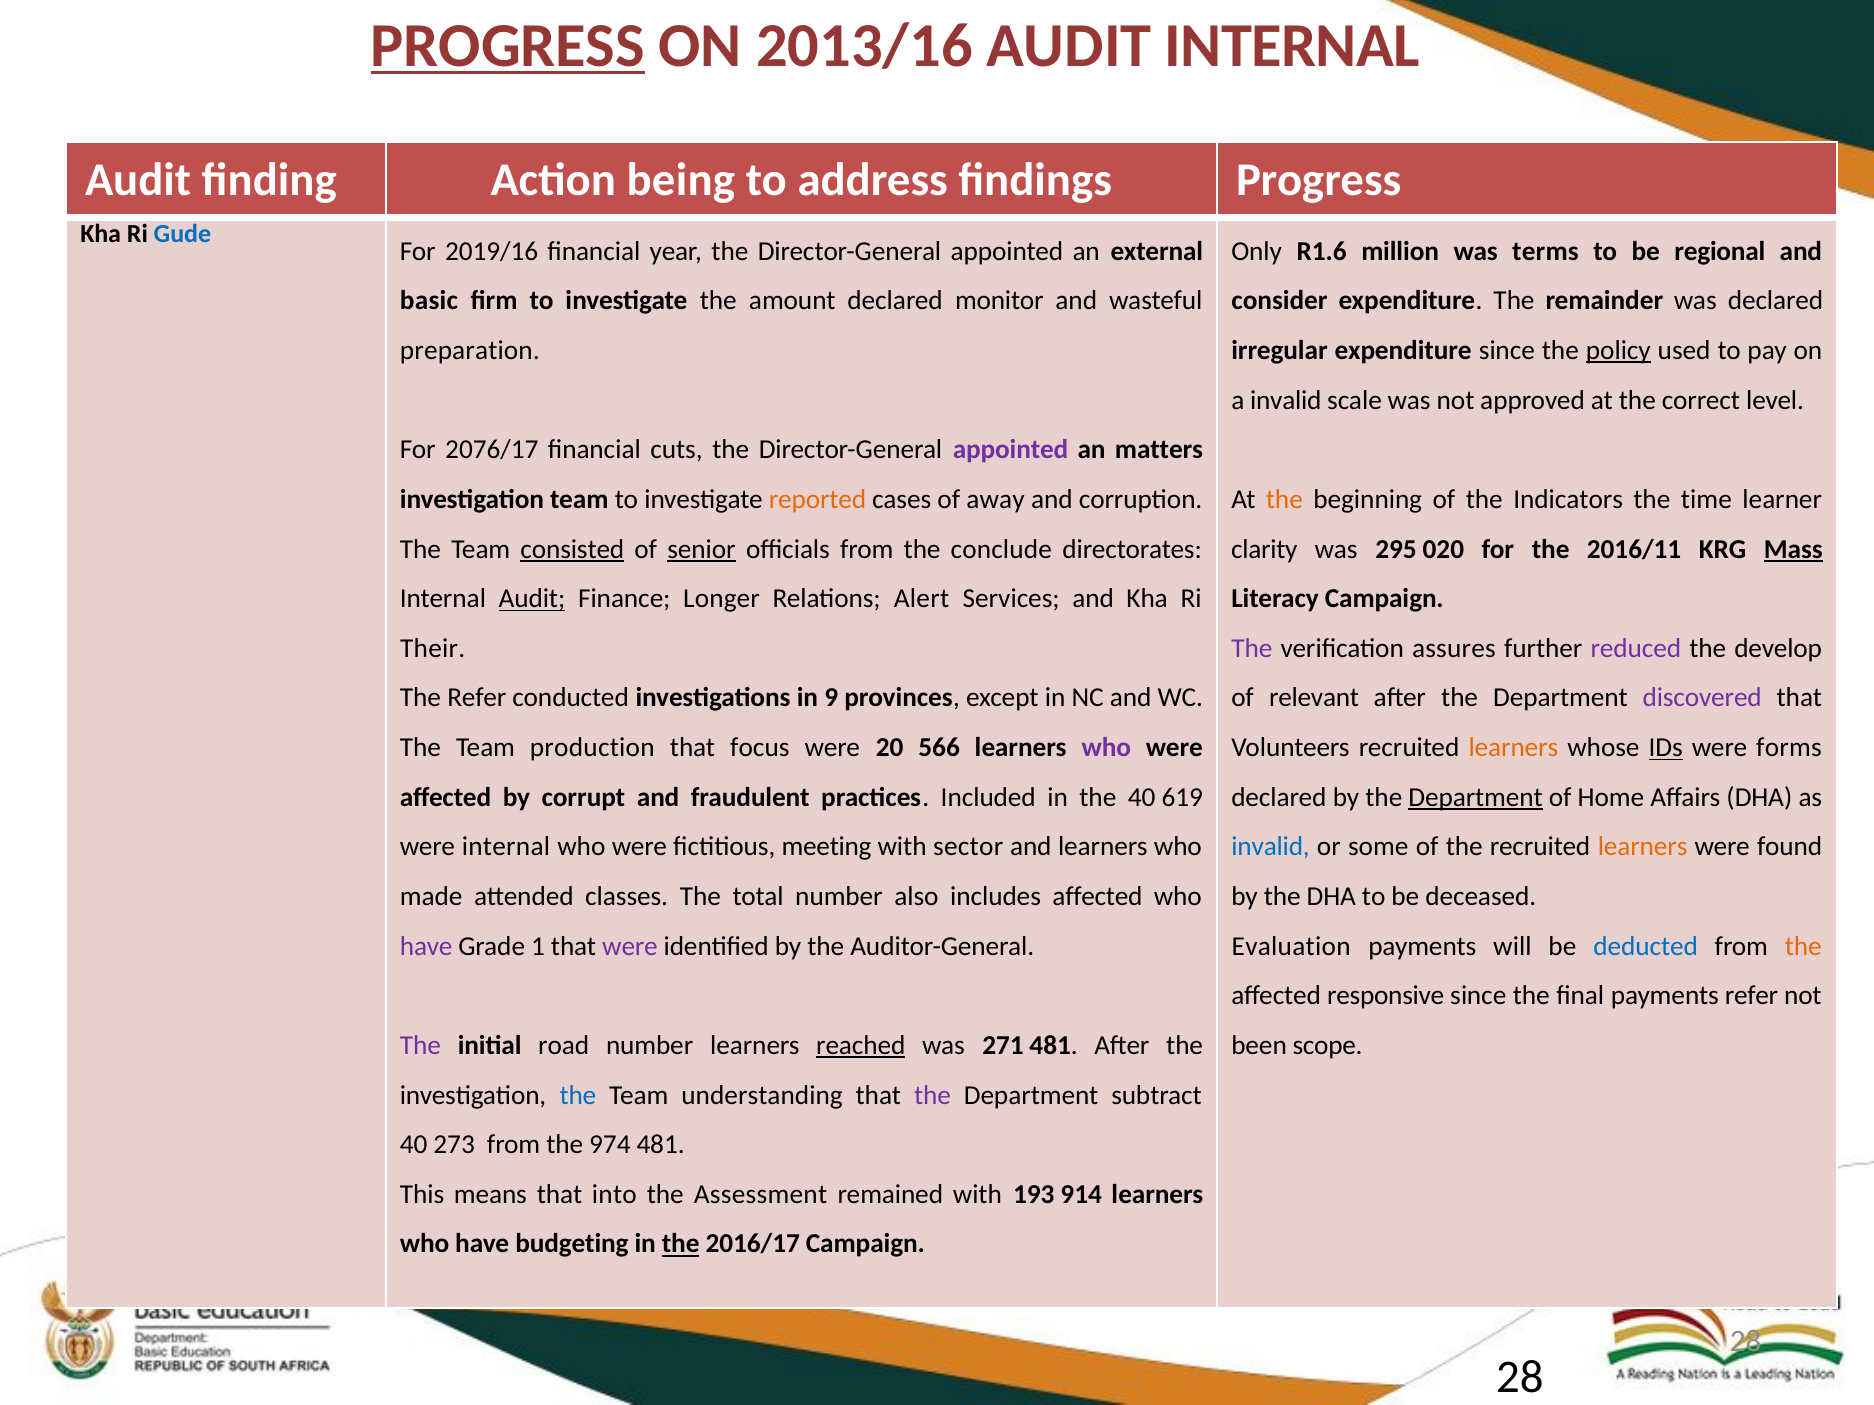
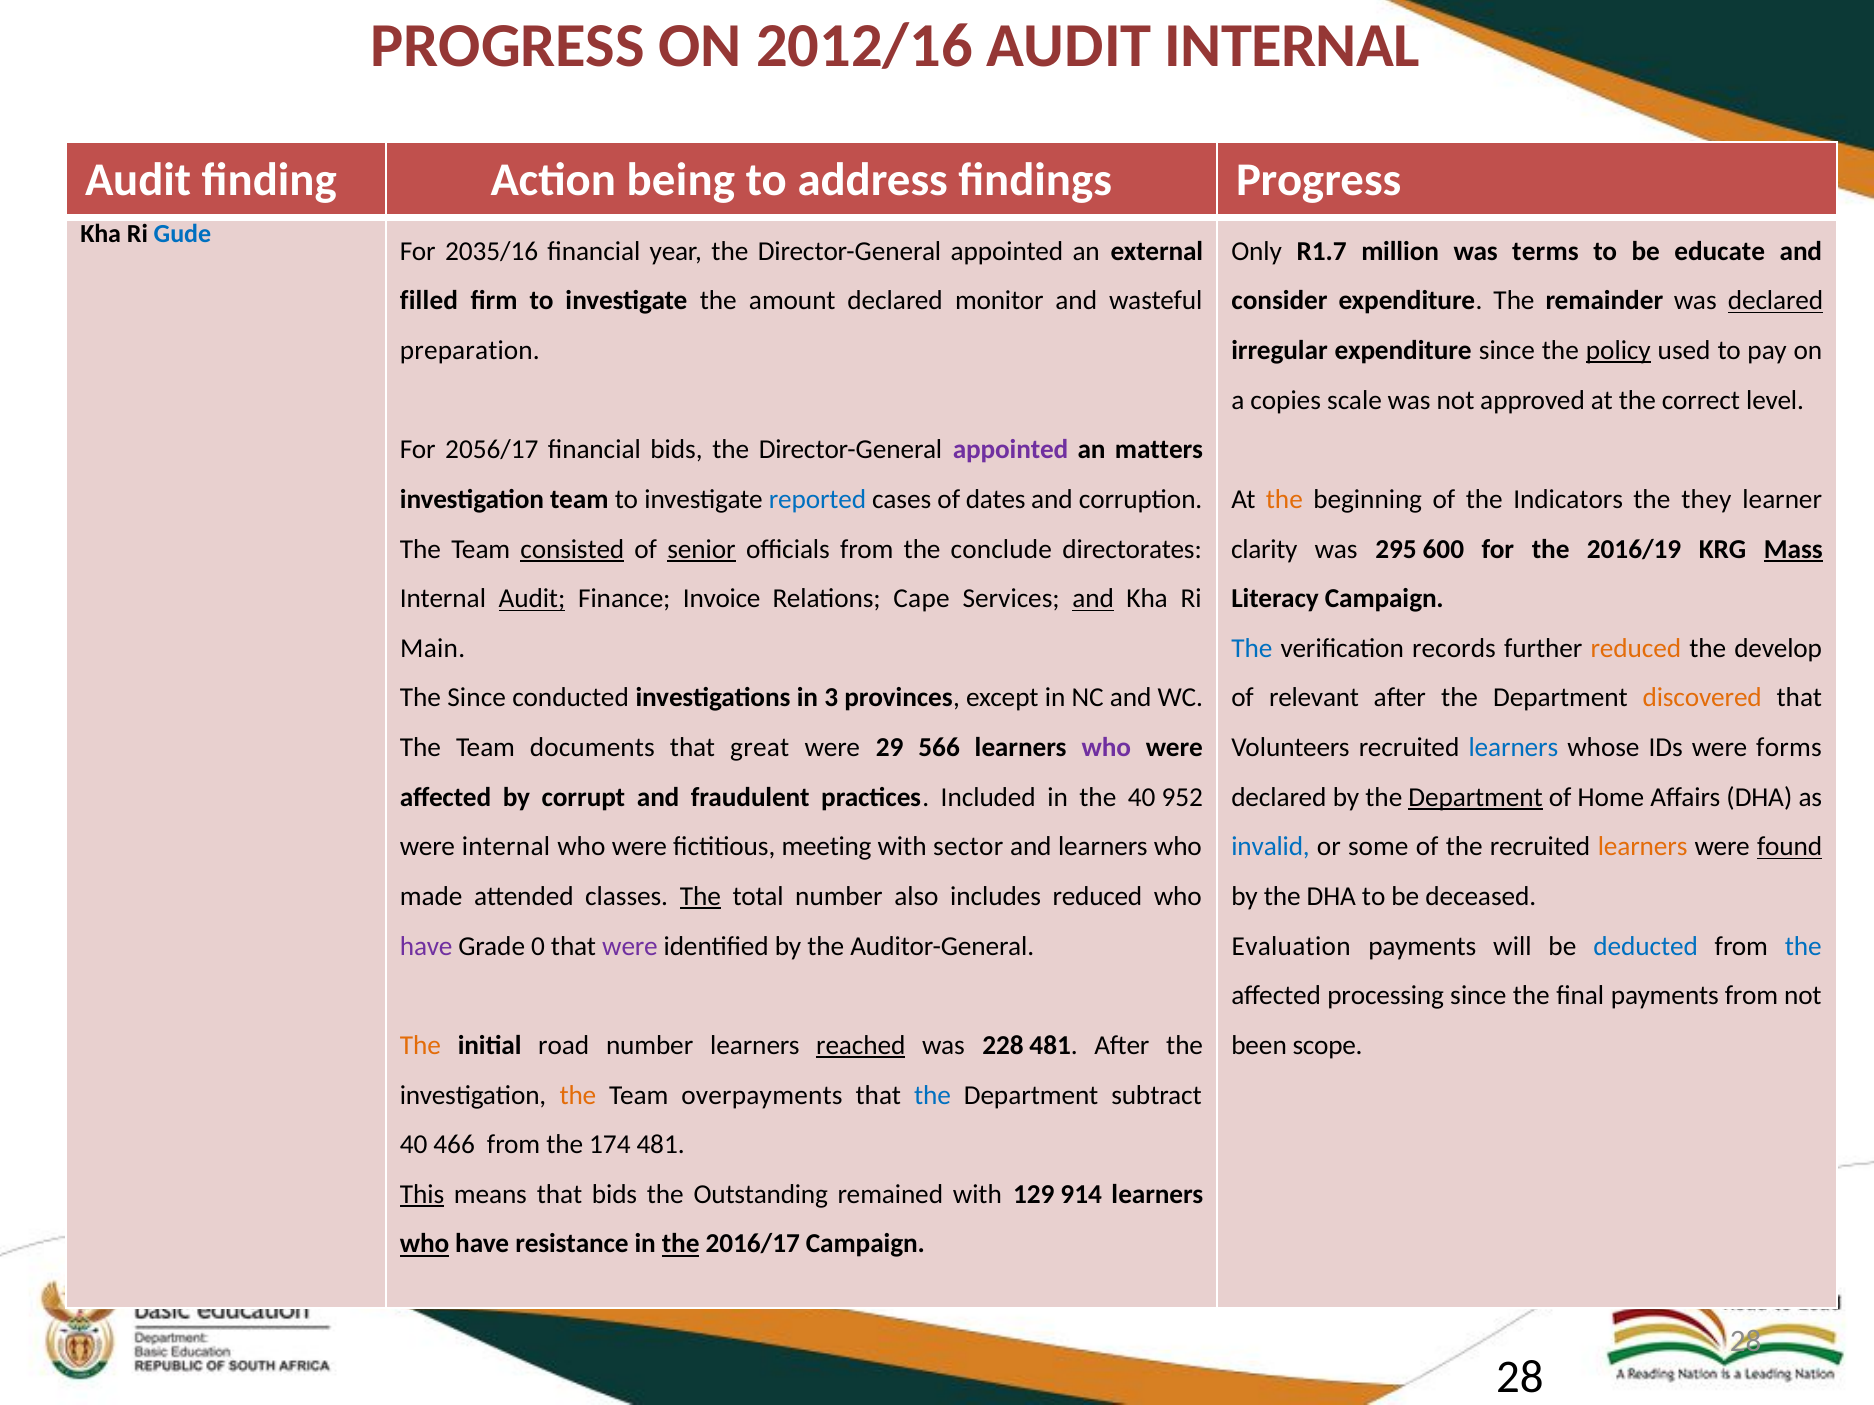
PROGRESS underline: present -> none (508, 46)
2013/16: 2013/16 -> 2012/16 (865, 46)
2019/16: 2019/16 -> 2035/16 (492, 251)
R1.6: R1.6 -> R1.7 (1322, 251)
regional: regional -> educate (1720, 251)
basic: basic -> filled (429, 301)
declared underline: none -> present (1776, 301)
a invalid: invalid -> copies (1286, 400)
2076/17: 2076/17 -> 2056/17 (492, 450)
financial cuts: cuts -> bids (676, 450)
reported colour: orange -> blue (818, 500)
away: away -> dates (996, 500)
time: time -> they (1706, 500)
020: 020 -> 600 (1443, 549)
2016/11: 2016/11 -> 2016/19 (1634, 549)
Longer: Longer -> Invoice (722, 599)
Alert: Alert -> Cape (922, 599)
and underline: none -> present (1093, 599)
Their: Their -> Main (433, 649)
The colour: purple -> blue (1252, 649)
assures: assures -> records (1454, 649)
reduced colour: purple -> orange (1636, 649)
The Refer: Refer -> Since (477, 698)
9: 9 -> 3 (831, 698)
discovered colour: purple -> orange (1702, 698)
production: production -> documents (592, 748)
focus: focus -> great (760, 748)
20: 20 -> 29 (890, 748)
learners colour: orange -> blue (1513, 748)
IDs underline: present -> none (1666, 748)
619: 619 -> 952 (1182, 798)
found underline: none -> present (1790, 847)
The underline: none -> present (700, 897)
includes affected: affected -> reduced (1097, 897)
1: 1 -> 0 (538, 947)
the colour: orange -> blue (1803, 947)
responsive: responsive -> processing (1386, 996)
payments refer: refer -> from (1751, 996)
The colour: purple -> orange (421, 1046)
271: 271 -> 228 (1003, 1046)
the colour: blue -> orange (578, 1095)
understanding: understanding -> overpayments (762, 1095)
the colour: purple -> blue (932, 1095)
273: 273 -> 466 (454, 1145)
974: 974 -> 174 (610, 1145)
This underline: none -> present (422, 1195)
that into: into -> bids (615, 1195)
Assessment: Assessment -> Outstanding (761, 1195)
193: 193 -> 129 (1034, 1195)
who underline: none -> present (425, 1244)
budgeting: budgeting -> resistance (572, 1244)
